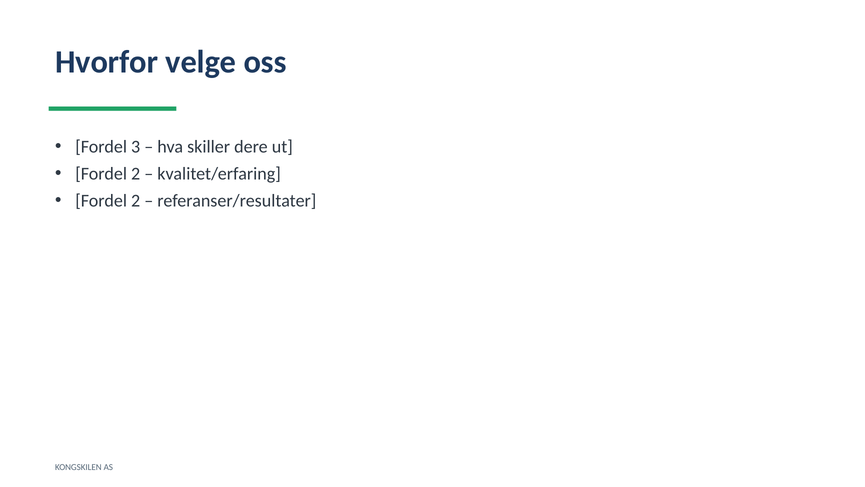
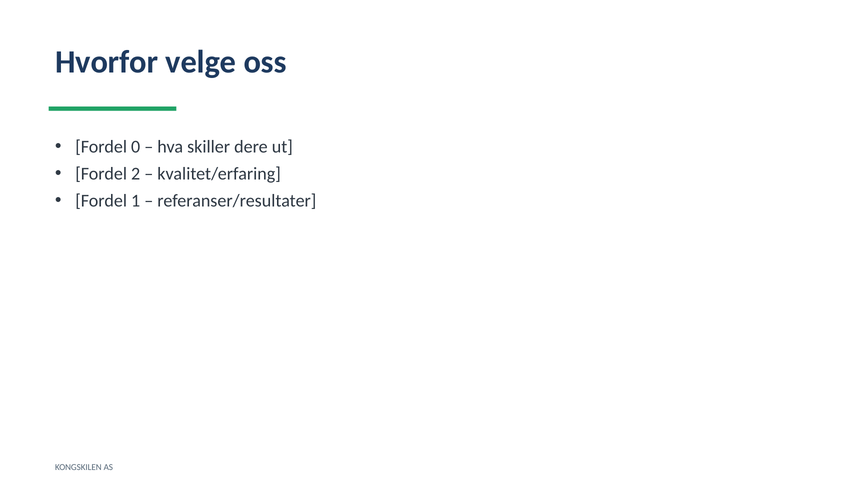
3: 3 -> 0 (136, 147)
2: 2 -> 1 (136, 201)
